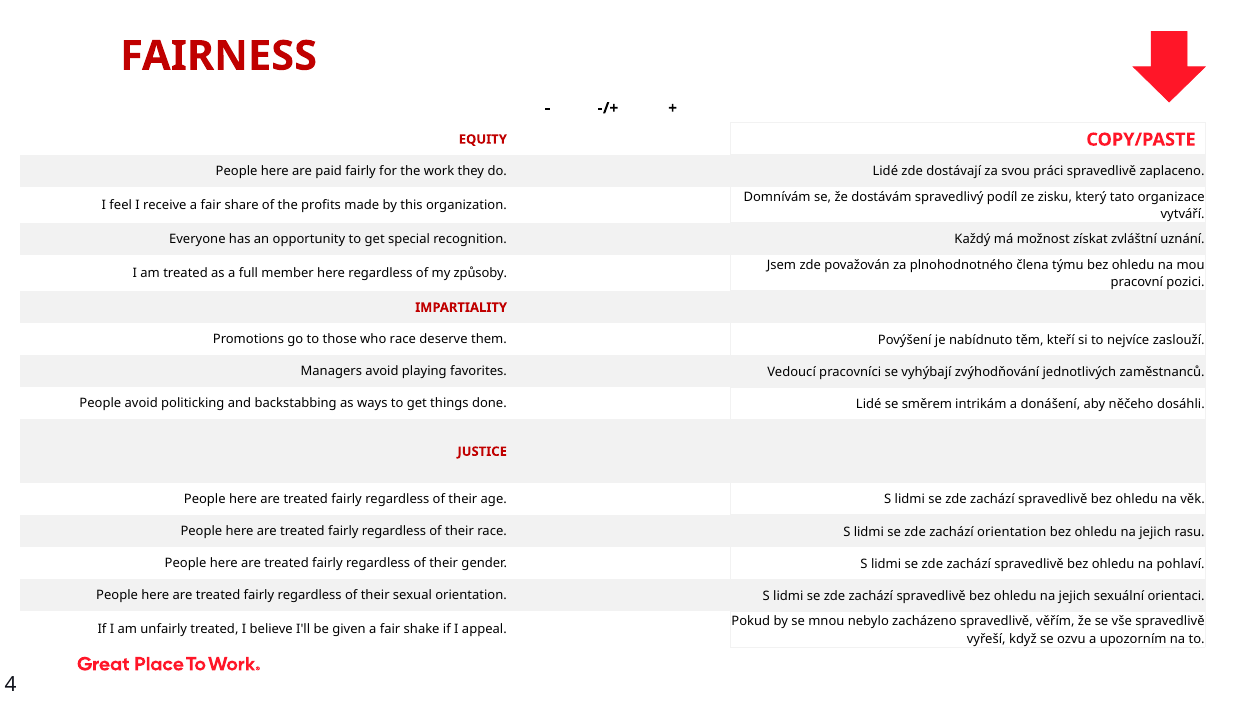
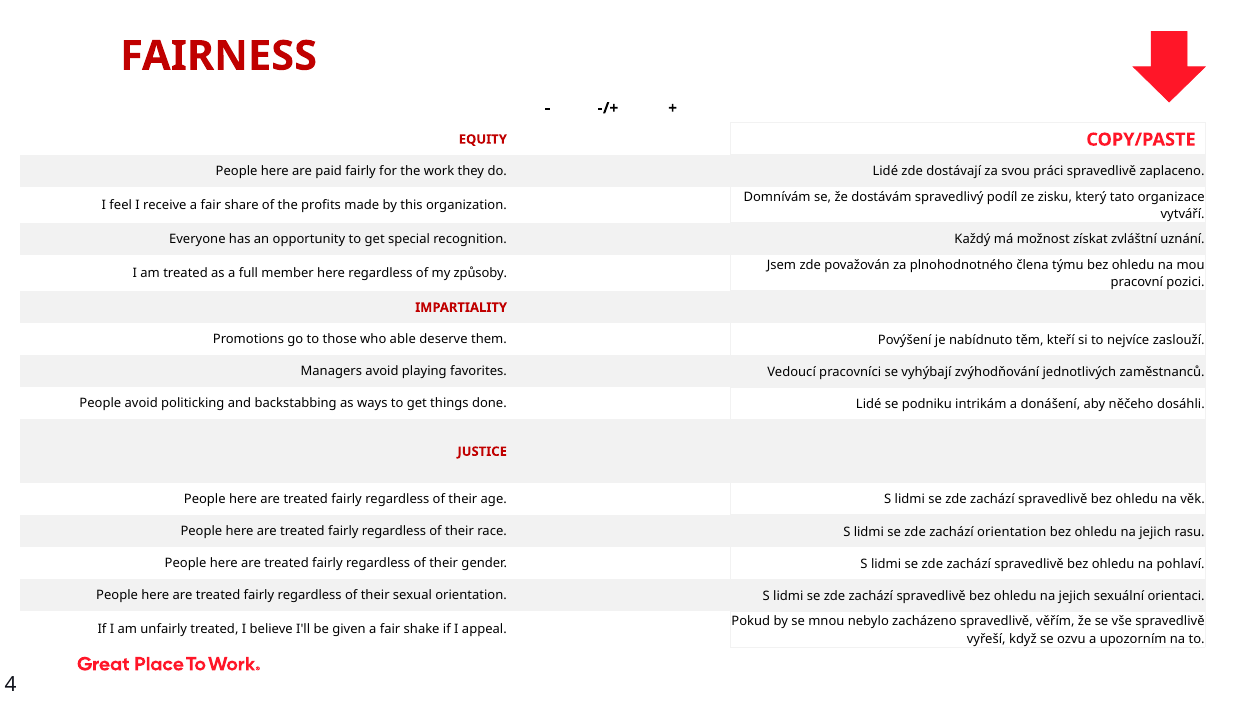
who race: race -> able (403, 339)
směrem: směrem -> podniku (927, 404)
